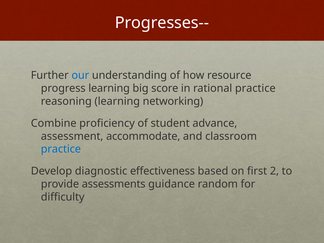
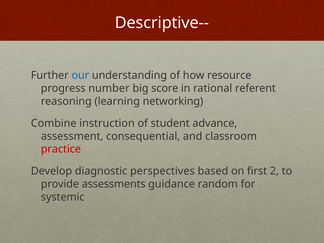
Progresses--: Progresses-- -> Descriptive-- (162, 23)
progress learning: learning -> number (109, 88)
rational practice: practice -> referent (255, 88)
proficiency: proficiency -> instruction (107, 123)
accommodate: accommodate -> consequential (143, 136)
practice colour: blue -> red (61, 149)
effectiveness: effectiveness -> perspectives (162, 171)
difficulty: difficulty -> systemic (63, 197)
